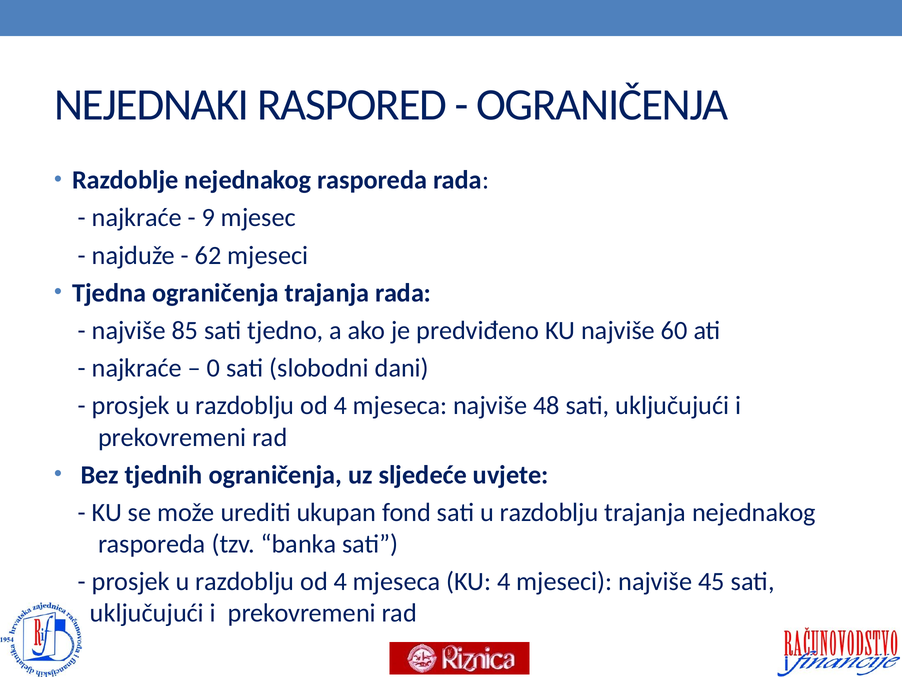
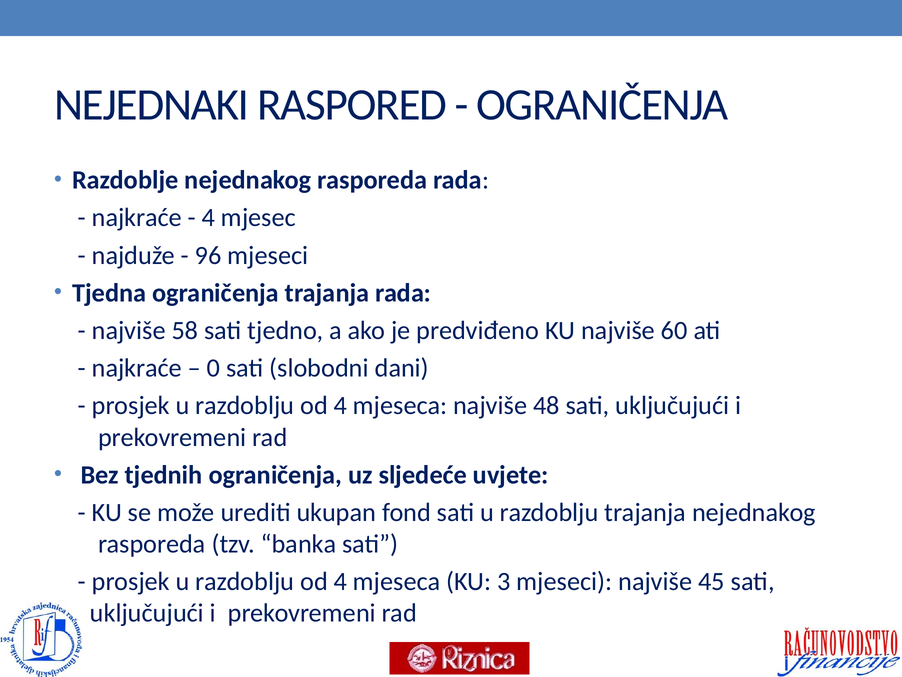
9: 9 -> 4 (208, 218)
62: 62 -> 96 (208, 255)
85: 85 -> 58 (185, 330)
KU 4: 4 -> 3 (504, 581)
